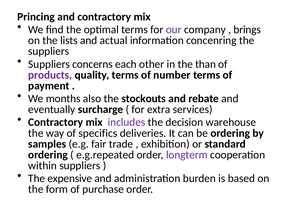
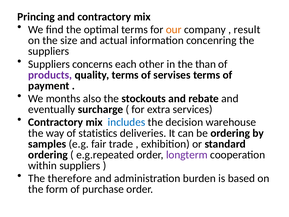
our colour: purple -> orange (174, 30)
brings: brings -> result (247, 30)
lists: lists -> size (69, 40)
number: number -> servises (172, 75)
includes colour: purple -> blue (127, 122)
specifics: specifics -> statistics (98, 133)
expensive: expensive -> therefore (70, 178)
